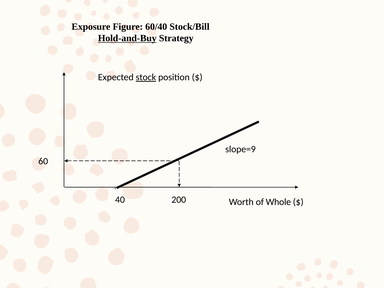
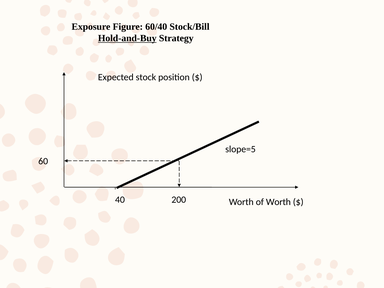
stock underline: present -> none (146, 77)
slope=9: slope=9 -> slope=5 (241, 149)
of Whole: Whole -> Worth (278, 202)
